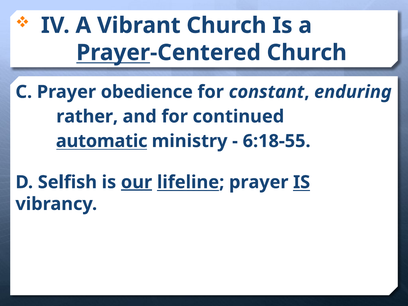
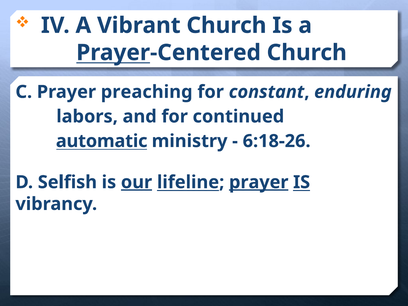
obedience: obedience -> preaching (147, 92)
rather: rather -> labors (87, 116)
6:18-55: 6:18-55 -> 6:18-26 (277, 141)
prayer underline: none -> present (259, 182)
